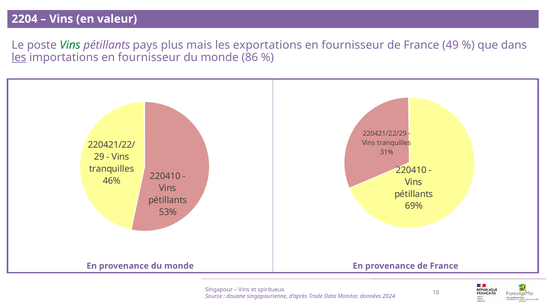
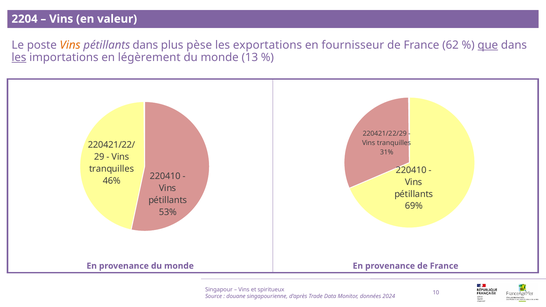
Vins colour: green -> orange (70, 45)
pétillants pays: pays -> dans (145, 45)
mais: mais -> pèse (199, 45)
49: 49 -> 62 (451, 45)
que underline: none -> present (488, 45)
importations en fournisseur: fournisseur -> légèrement (149, 57)
86: 86 -> 13 (250, 57)
